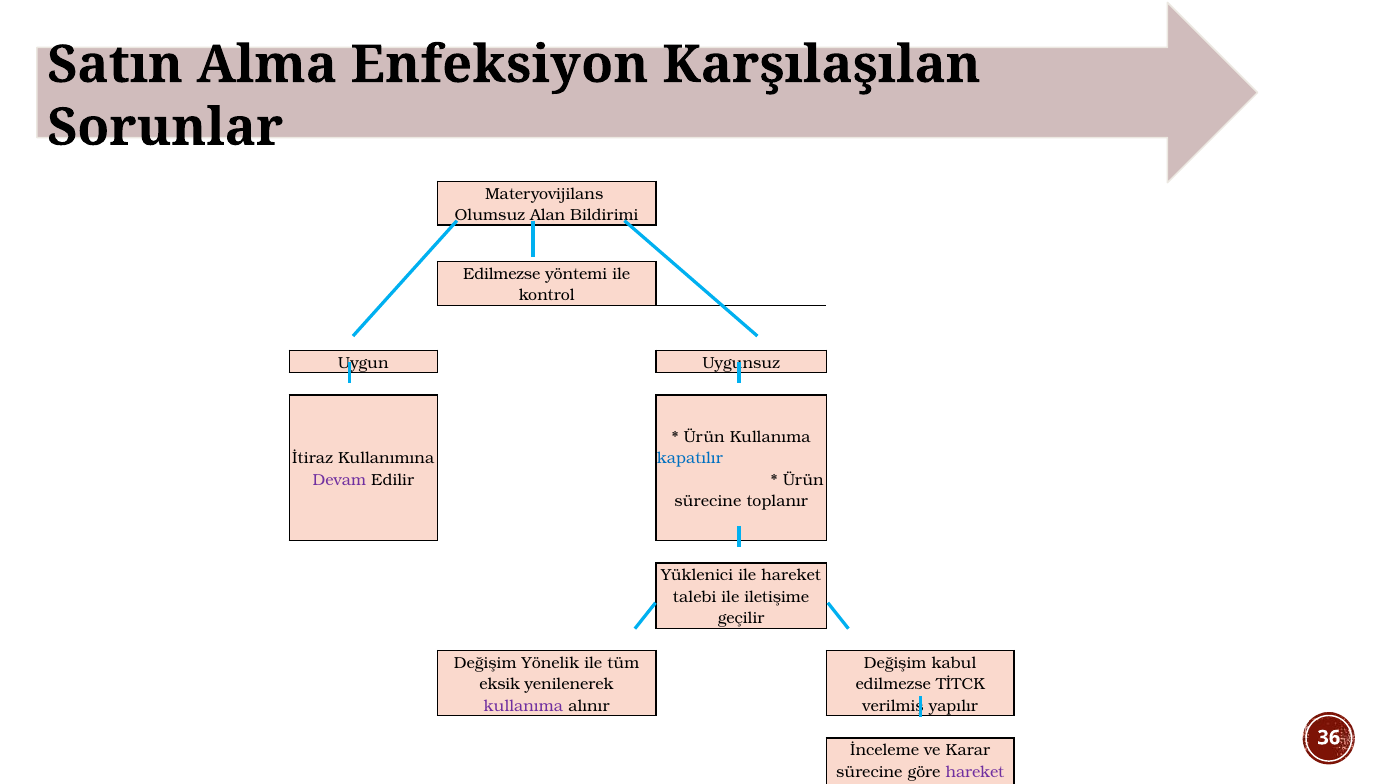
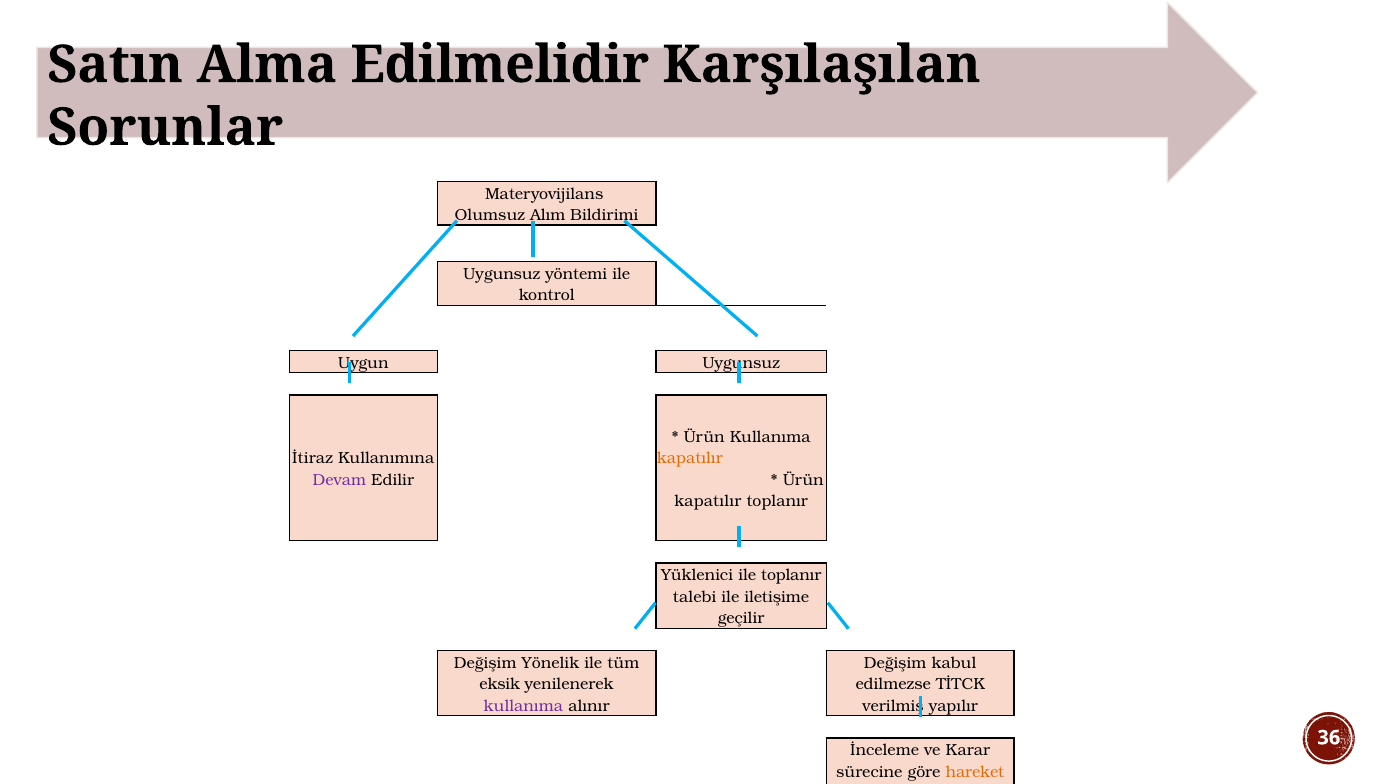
Enfeksiyon: Enfeksiyon -> Edilmelidir (500, 65)
Alan: Alan -> Alım (548, 215)
Edilmezse: Edilmezse -> Uygunsuz (502, 274)
kapatılır colour: blue -> orange (690, 458)
sürecine: sürecine -> kapatılır (708, 501)
ile hareket: hareket -> toplanır (791, 575)
hareket colour: purple -> orange (975, 772)
